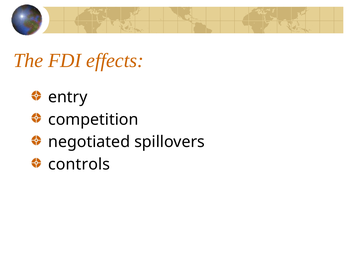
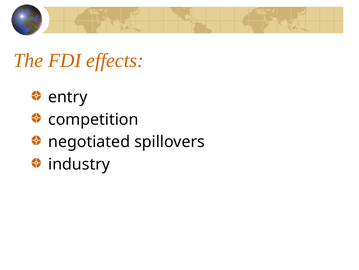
controls: controls -> industry (79, 164)
